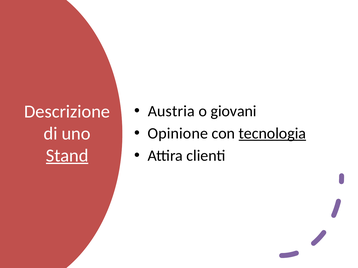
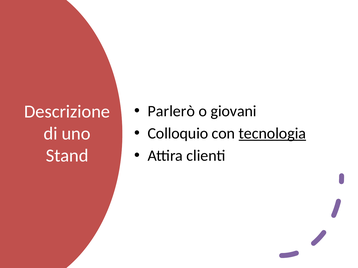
Austria: Austria -> Parlerò (171, 111)
Opinione: Opinione -> Colloquio (178, 134)
Stand underline: present -> none (67, 156)
